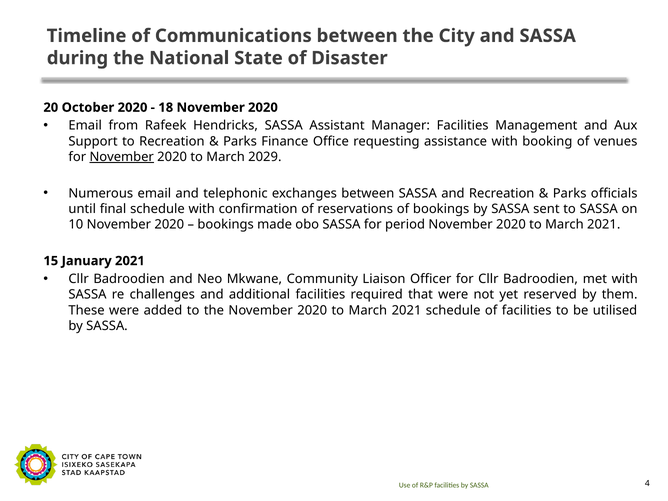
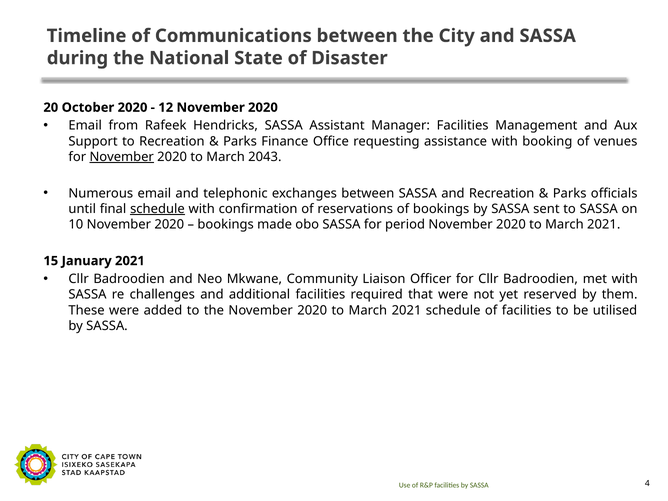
18: 18 -> 12 (166, 108)
2029: 2029 -> 2043 (265, 157)
schedule underline: none -> present (157, 209)
